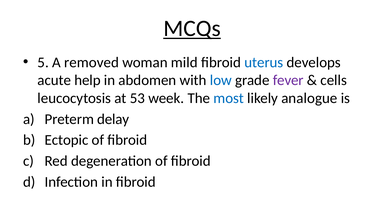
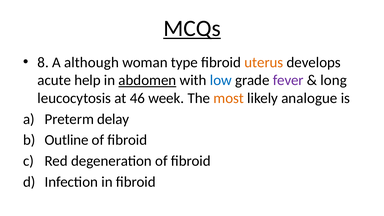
5: 5 -> 8 (43, 62)
removed: removed -> although (91, 62)
mild: mild -> type (184, 62)
uterus colour: blue -> orange (264, 62)
abdomen underline: none -> present (147, 80)
cells: cells -> long (334, 80)
53: 53 -> 46 (137, 98)
most colour: blue -> orange (229, 98)
Ectopic: Ectopic -> Outline (67, 140)
